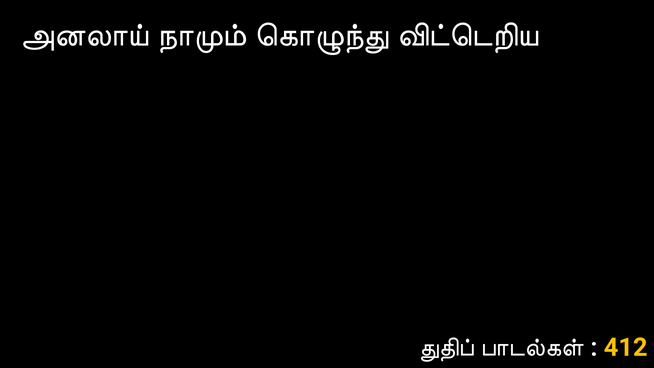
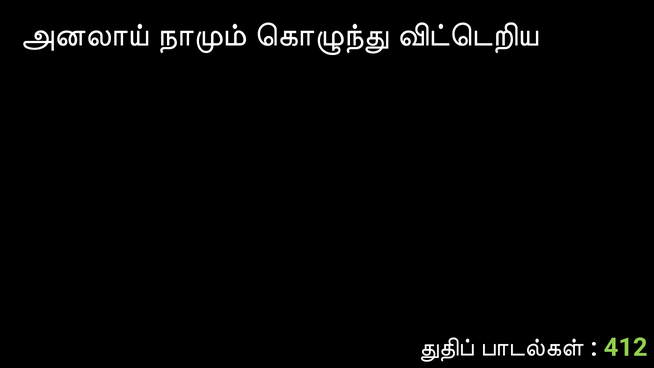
412 colour: yellow -> light green (626, 347)
